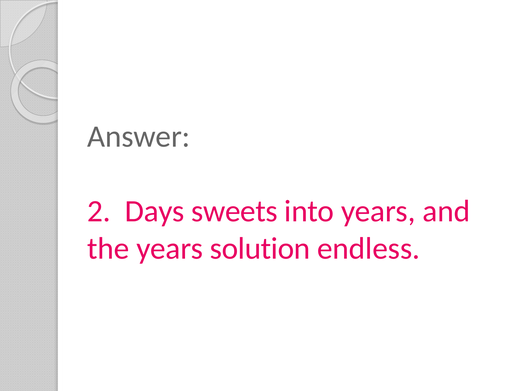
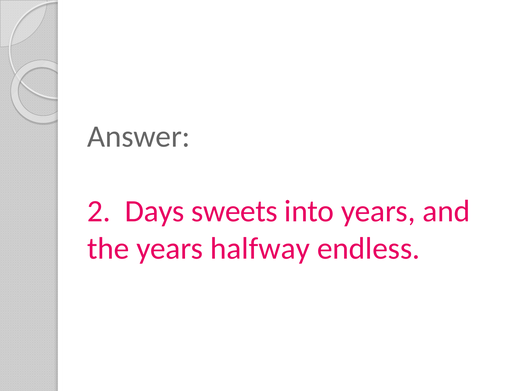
solution: solution -> halfway (260, 249)
